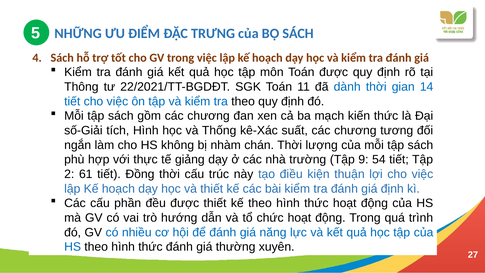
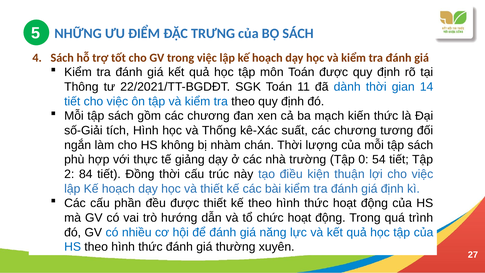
9: 9 -> 0 (363, 159)
61: 61 -> 84 (86, 174)
